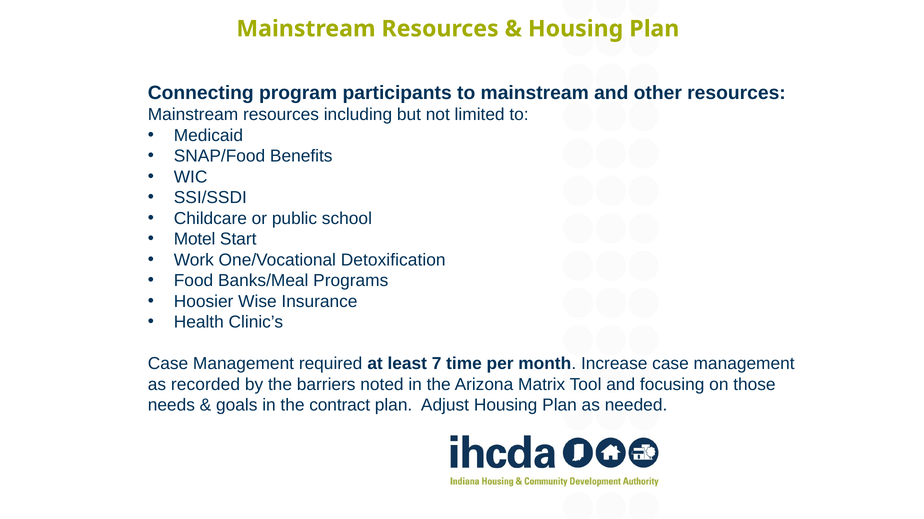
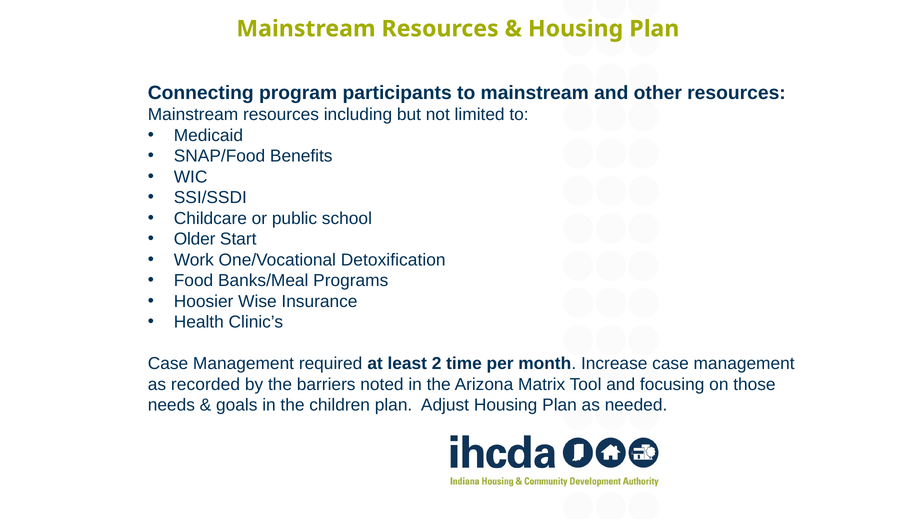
Motel: Motel -> Older (195, 240)
7: 7 -> 2 (437, 364)
contract: contract -> children (340, 406)
